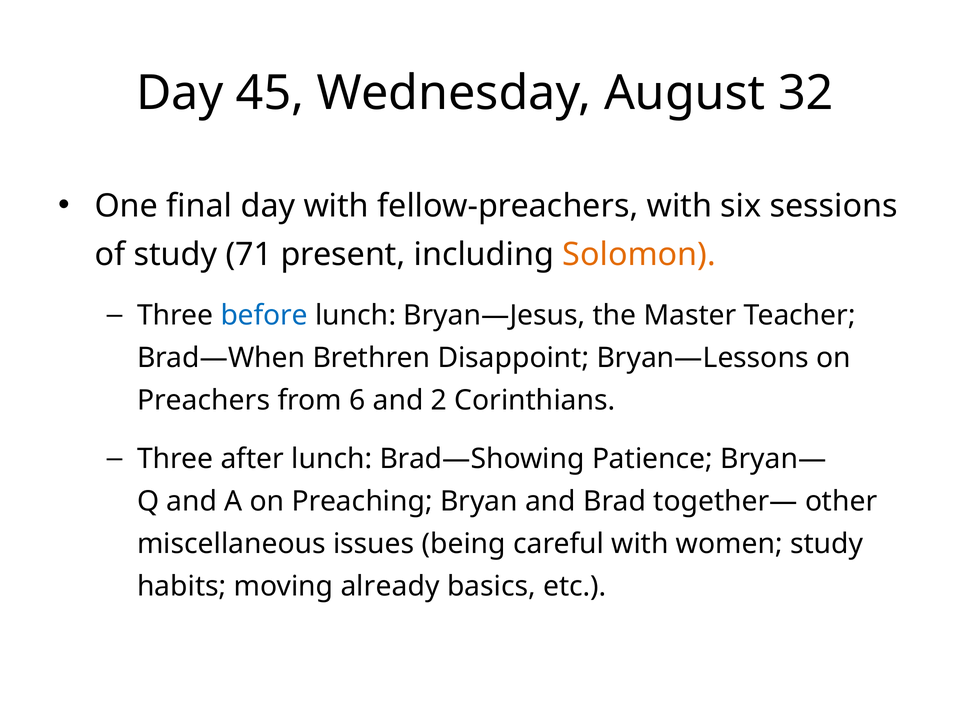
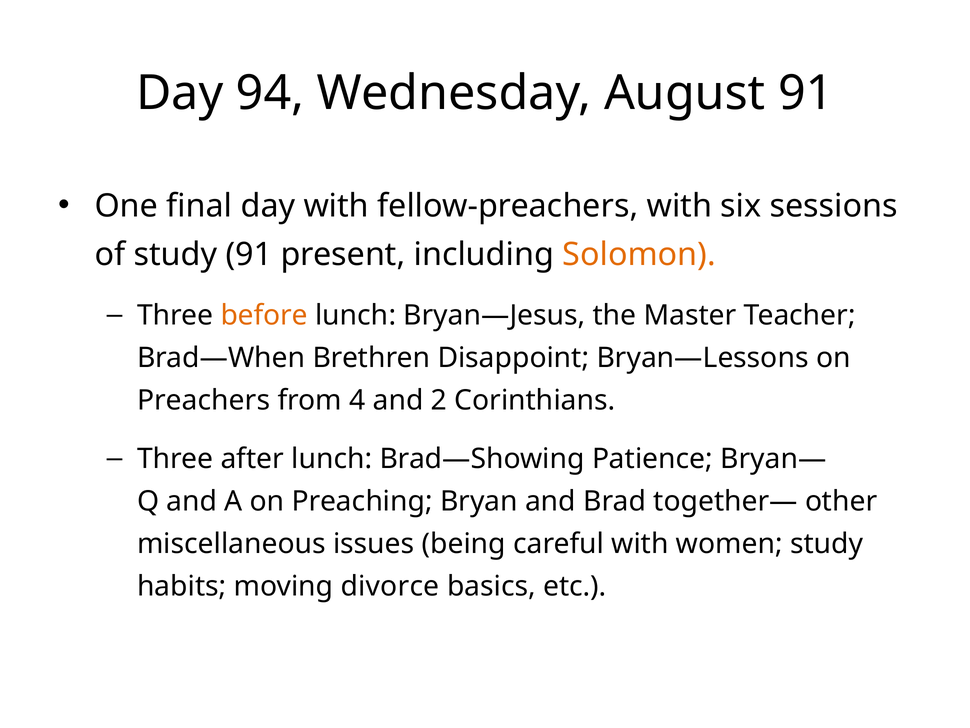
45: 45 -> 94 (270, 93)
August 32: 32 -> 91 (806, 93)
study 71: 71 -> 91 (249, 254)
before colour: blue -> orange (264, 315)
6: 6 -> 4 (357, 400)
already: already -> divorce (390, 586)
